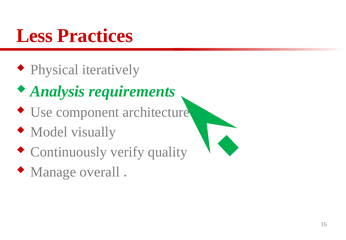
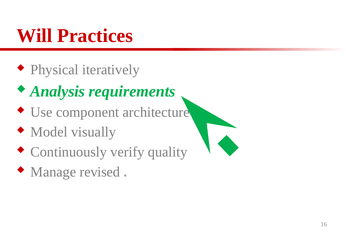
Less: Less -> Will (34, 36)
overall: overall -> revised (100, 172)
